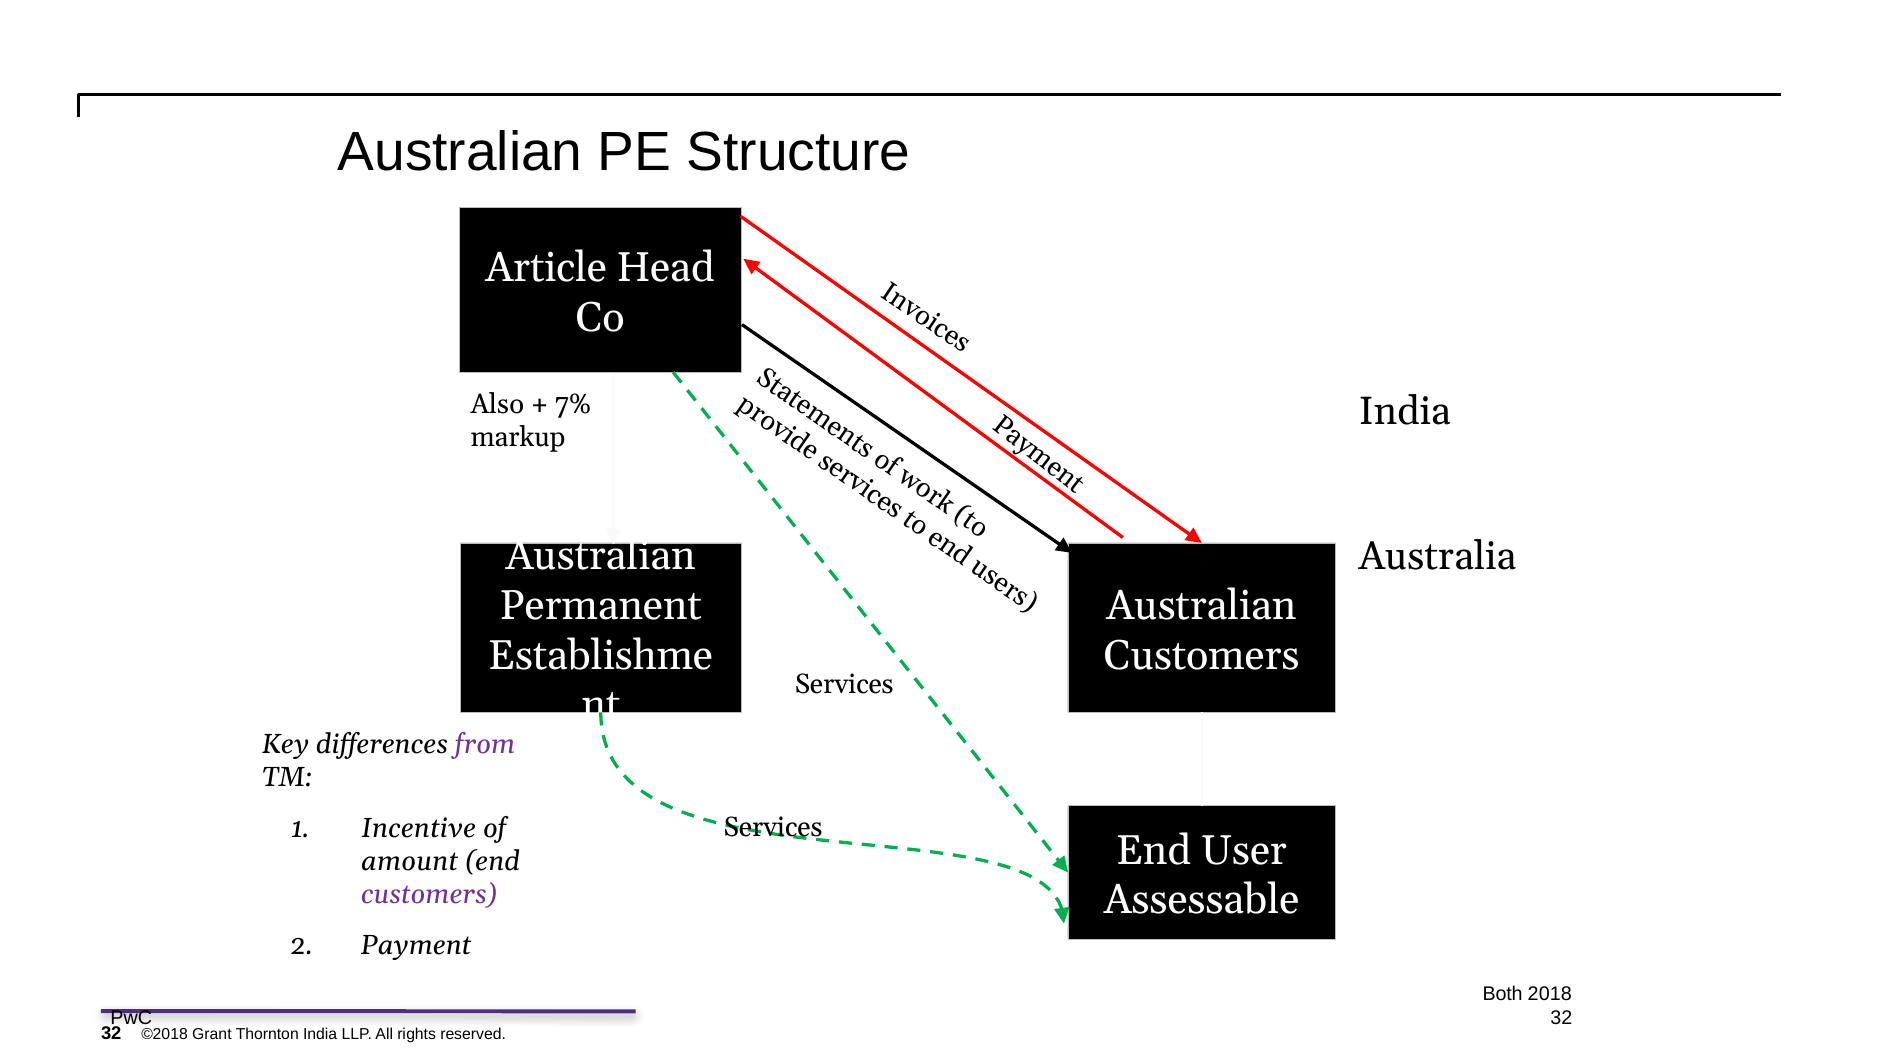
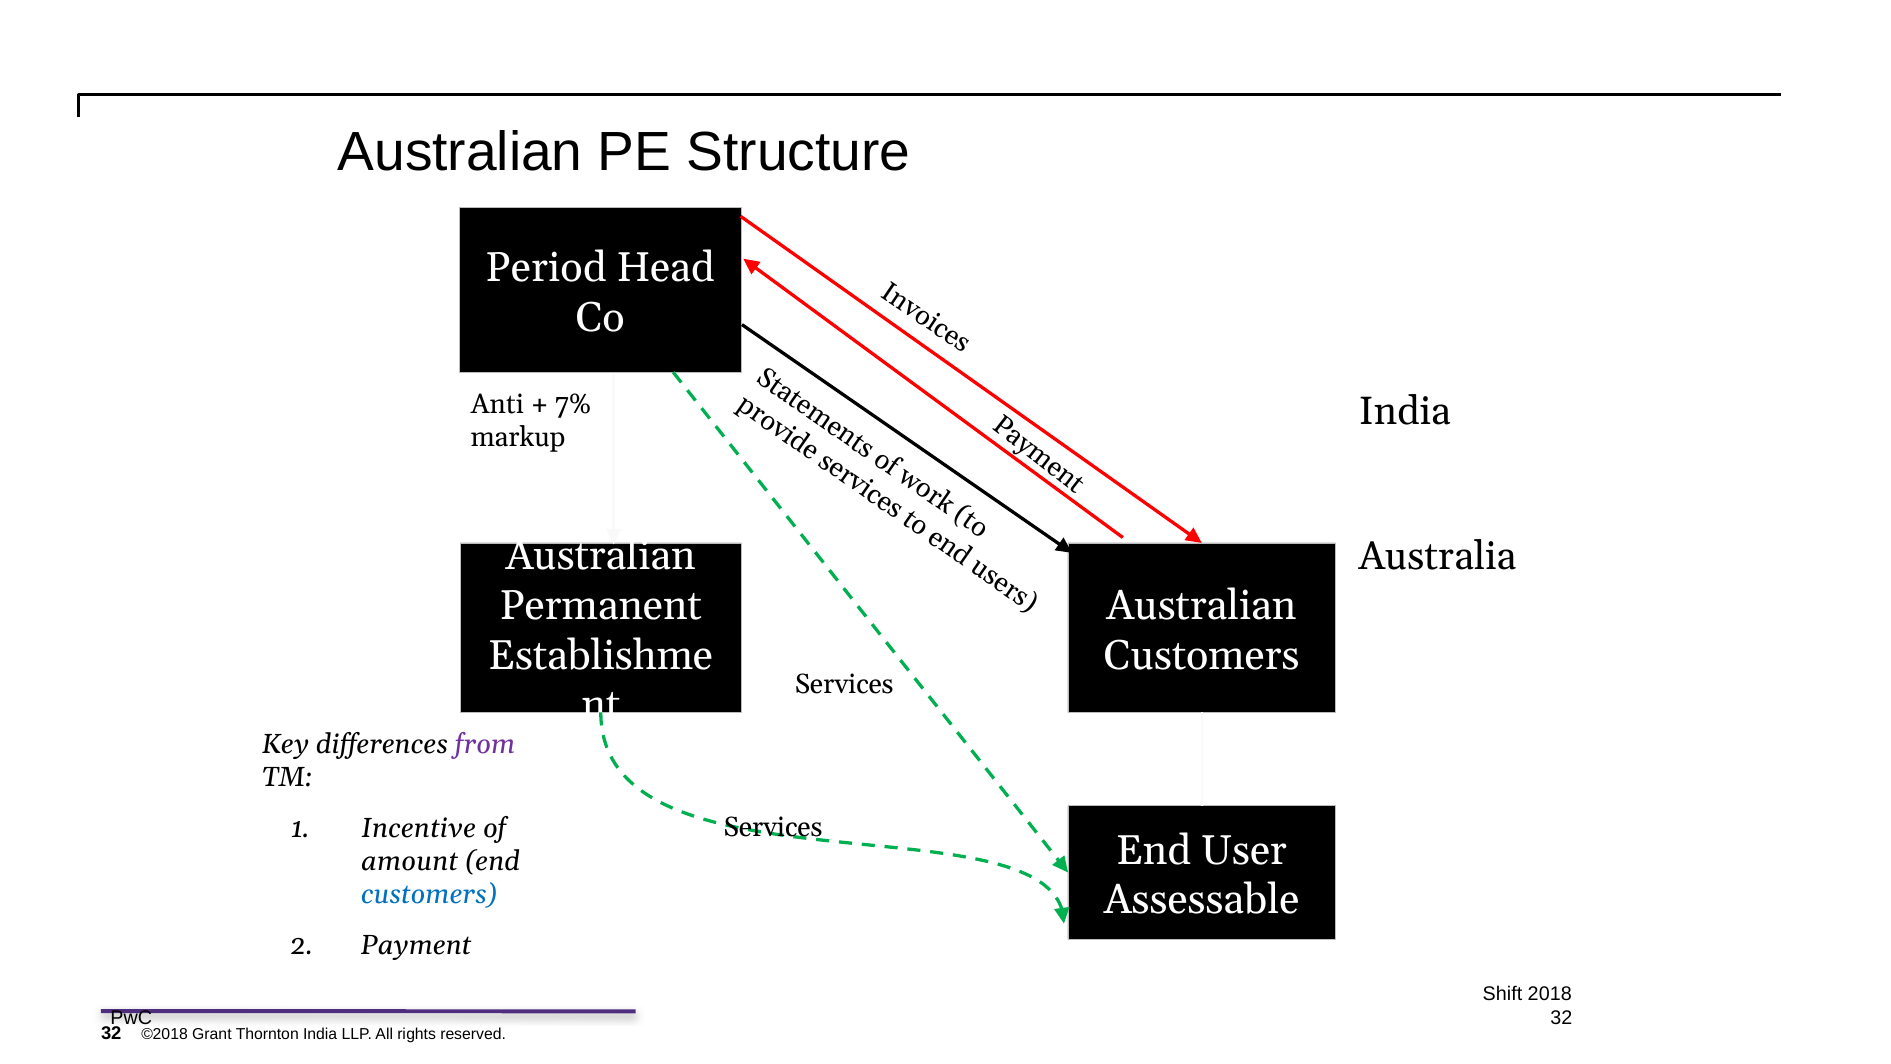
Article: Article -> Period (546, 268)
Also: Also -> Anti (497, 404)
customers colour: purple -> blue (429, 894)
Both: Both -> Shift (1503, 994)
